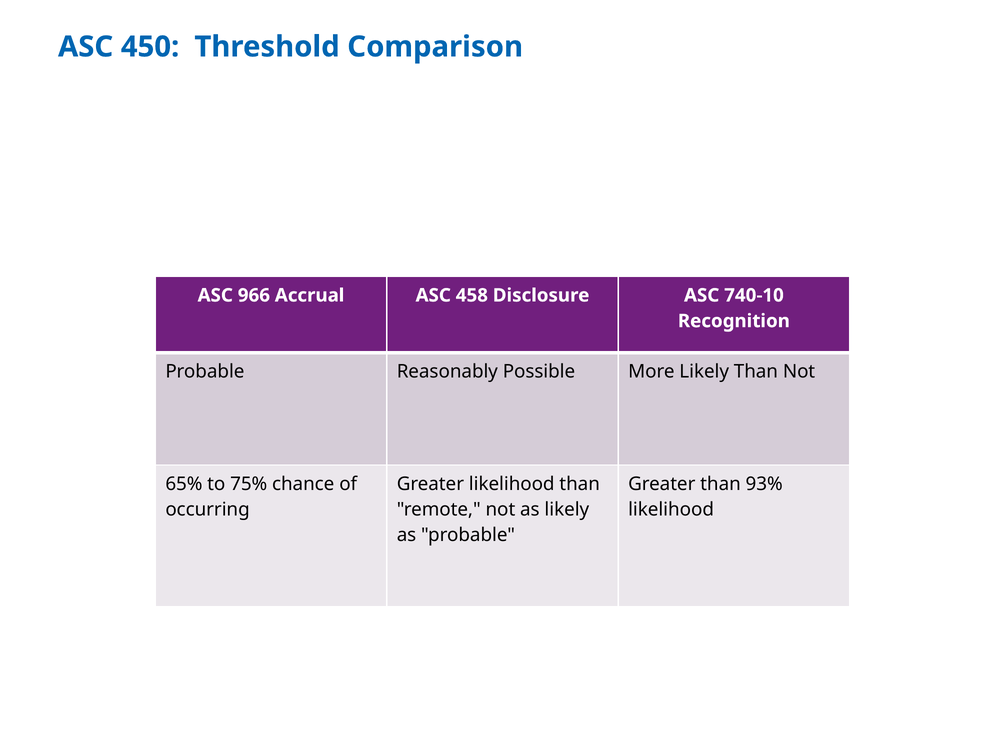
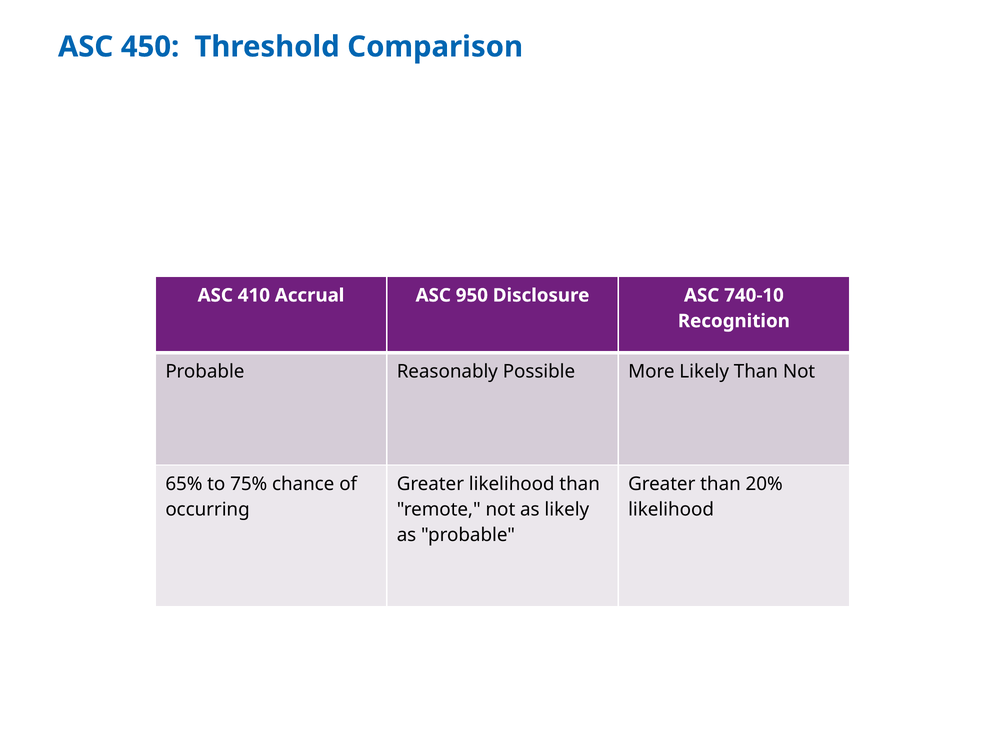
966: 966 -> 410 (254, 295)
458: 458 -> 950 (472, 295)
93%: 93% -> 20% (764, 484)
